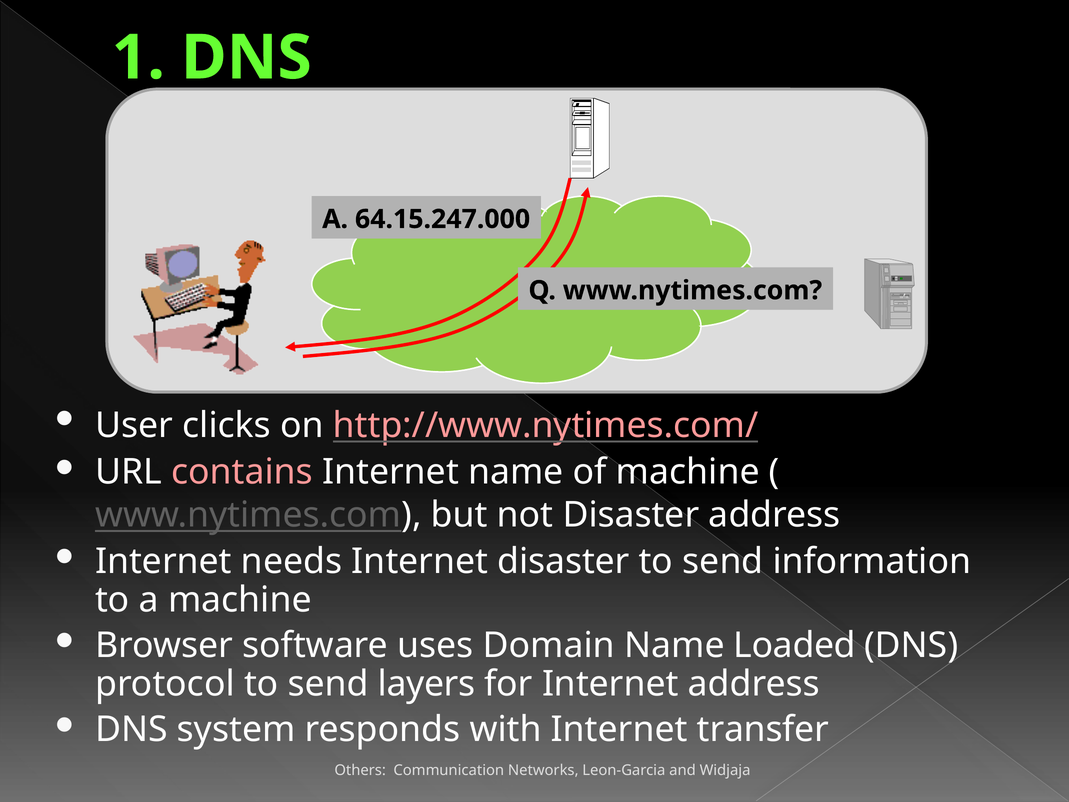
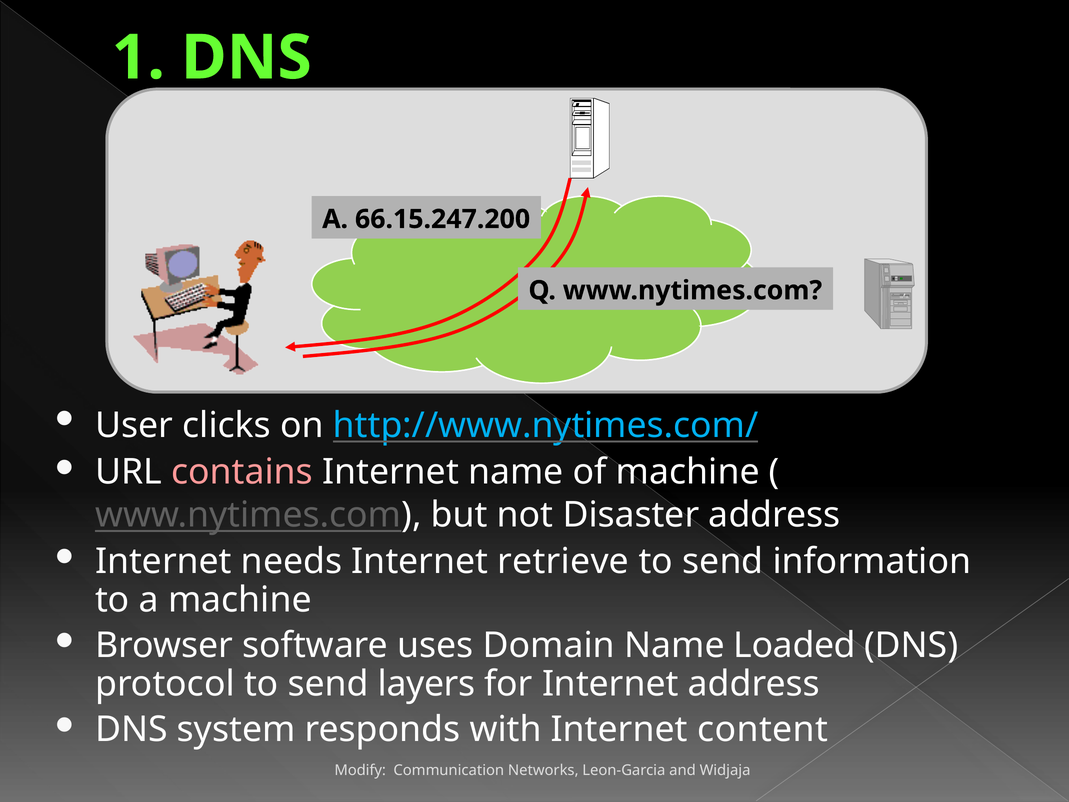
64.15.247.000: 64.15.247.000 -> 66.15.247.200 (443, 219)
http://www.nytimes.com/ colour: pink -> light blue (546, 425)
Internet disaster: disaster -> retrieve (563, 561)
transfer: transfer -> content (763, 729)
Others: Others -> Modify (360, 770)
